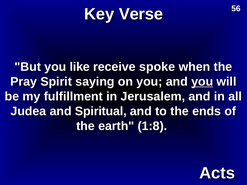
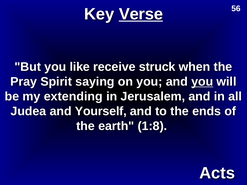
Verse underline: none -> present (141, 14)
spoke: spoke -> struck (157, 67)
fulfillment: fulfillment -> extending (73, 97)
Spiritual: Spiritual -> Yourself (101, 111)
